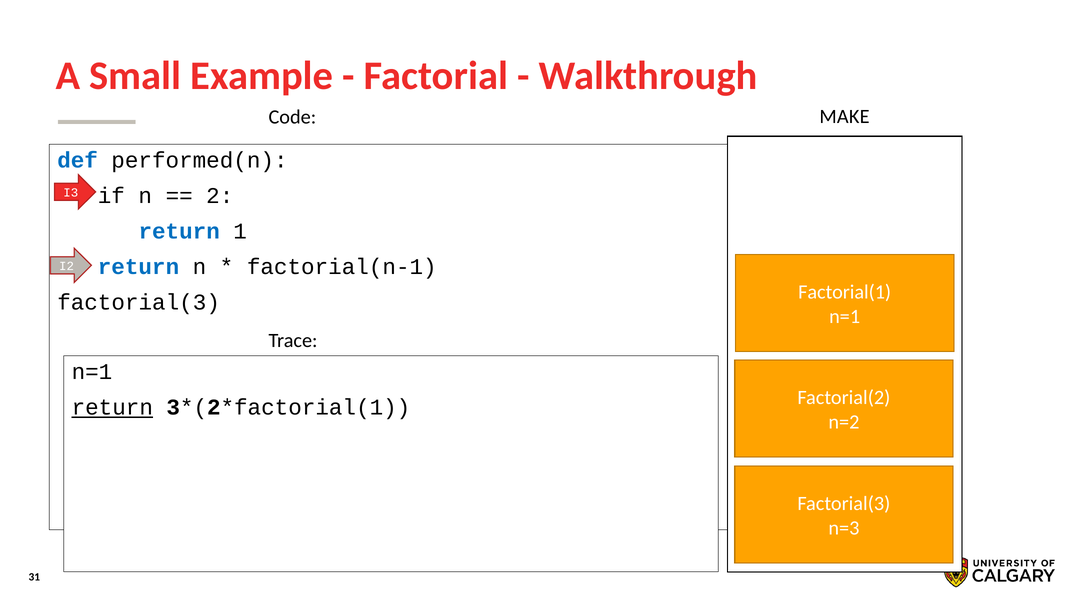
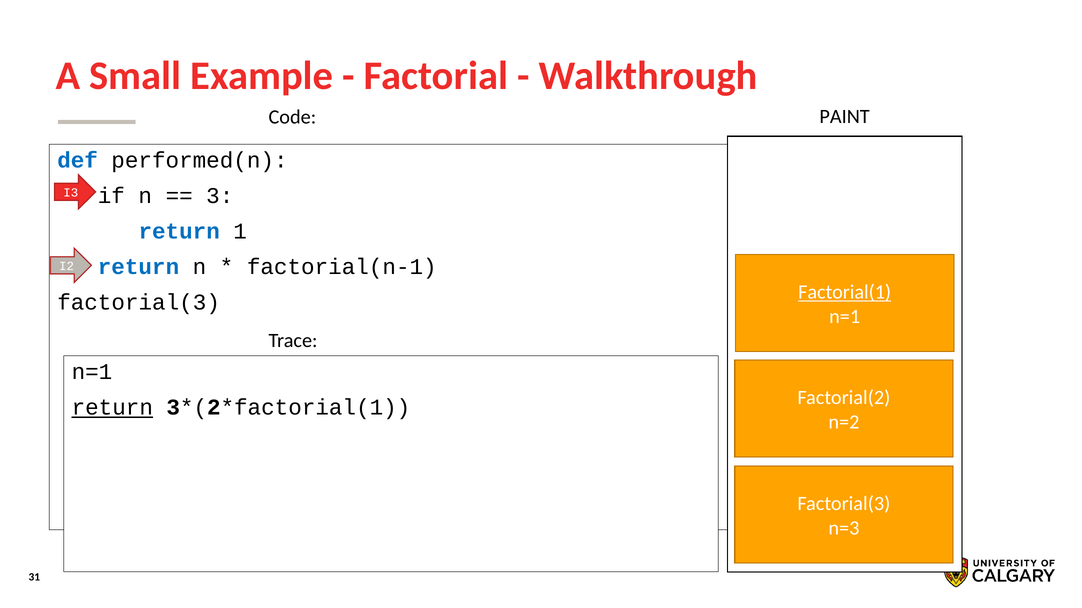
MAKE: MAKE -> PAINT (845, 117)
2: 2 -> 3 (220, 196)
Factorial(1 underline: none -> present (845, 293)
